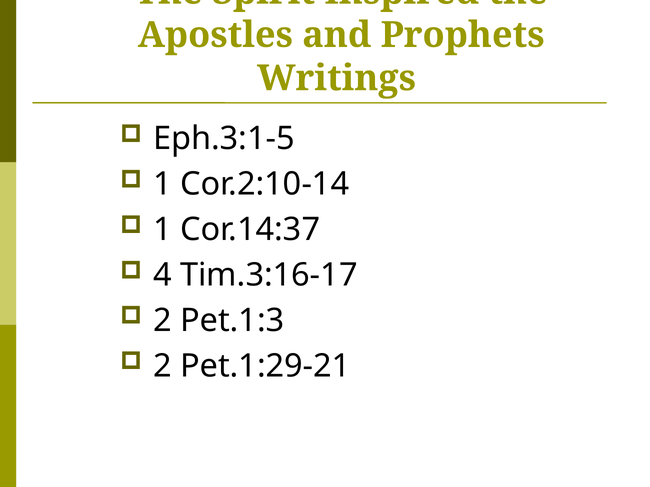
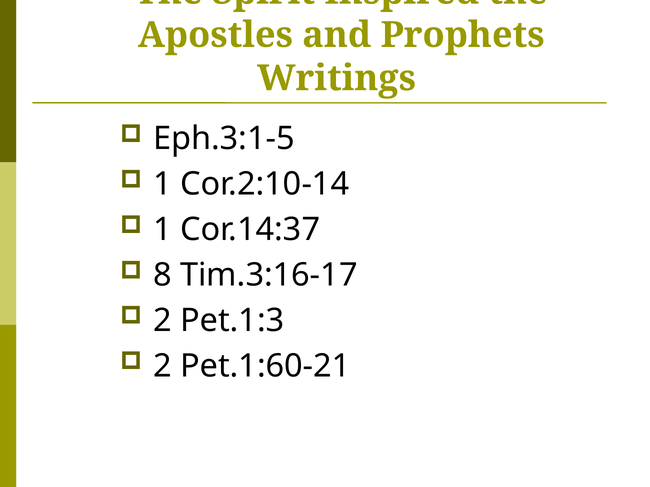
4: 4 -> 8 (162, 275)
Pet.1:29-21: Pet.1:29-21 -> Pet.1:60-21 (265, 366)
